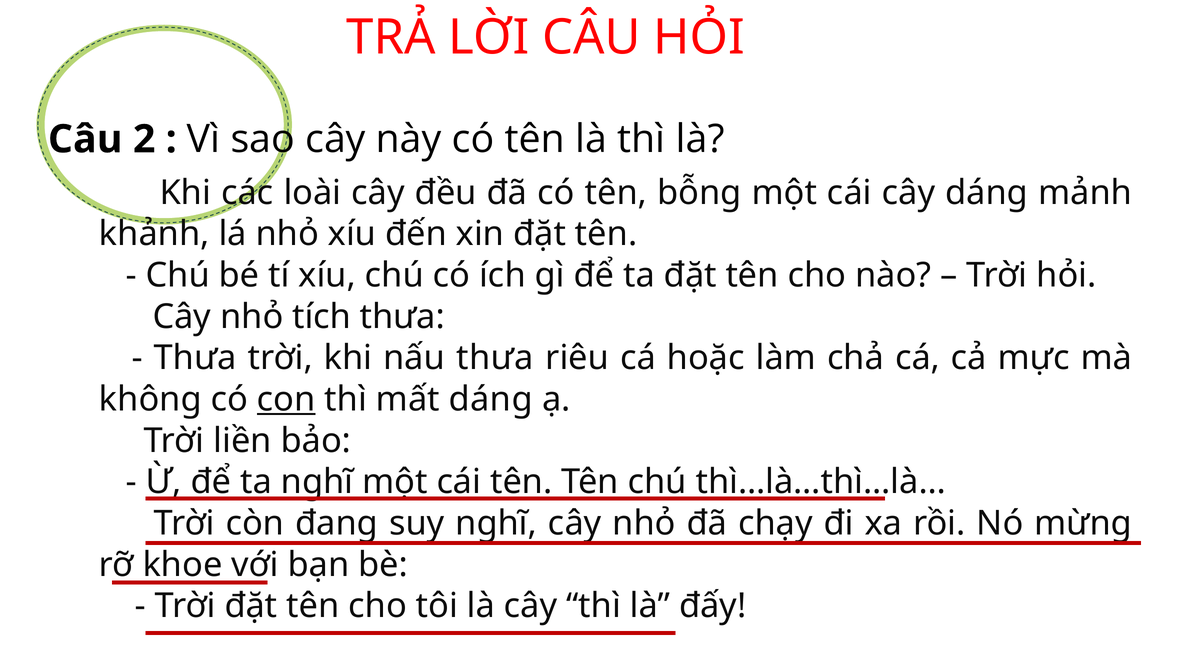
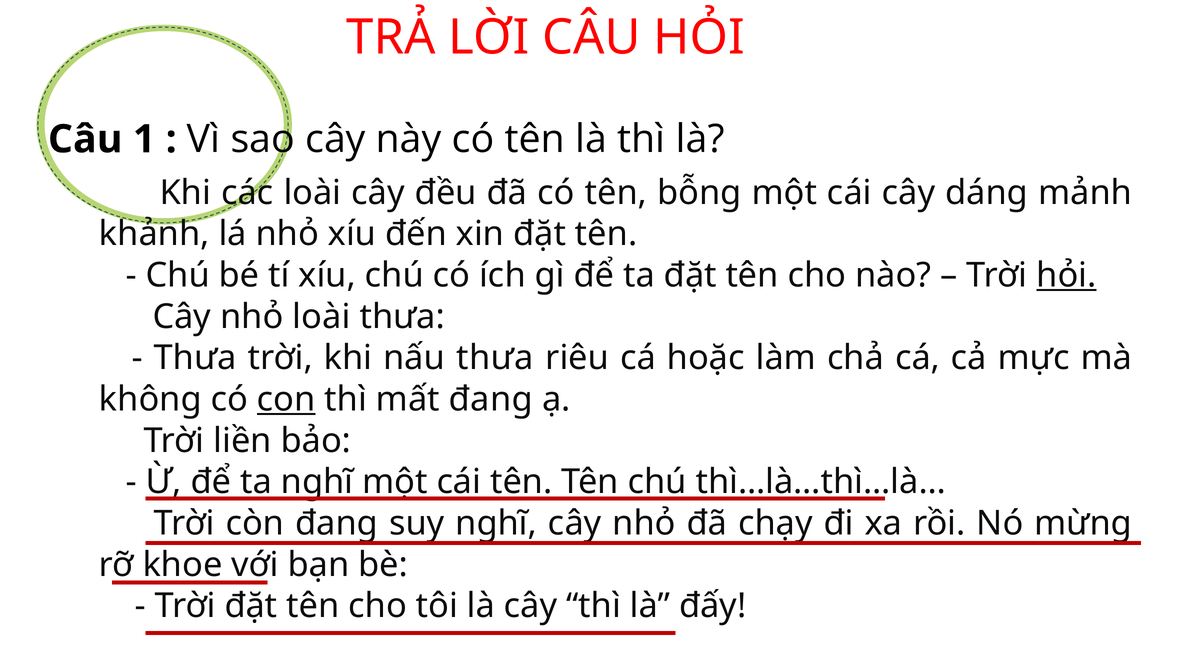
2: 2 -> 1 (144, 139)
hỏi underline: none -> present (1066, 275)
nhỏ tích: tích -> loài (321, 317)
mất dáng: dáng -> đang (491, 400)
